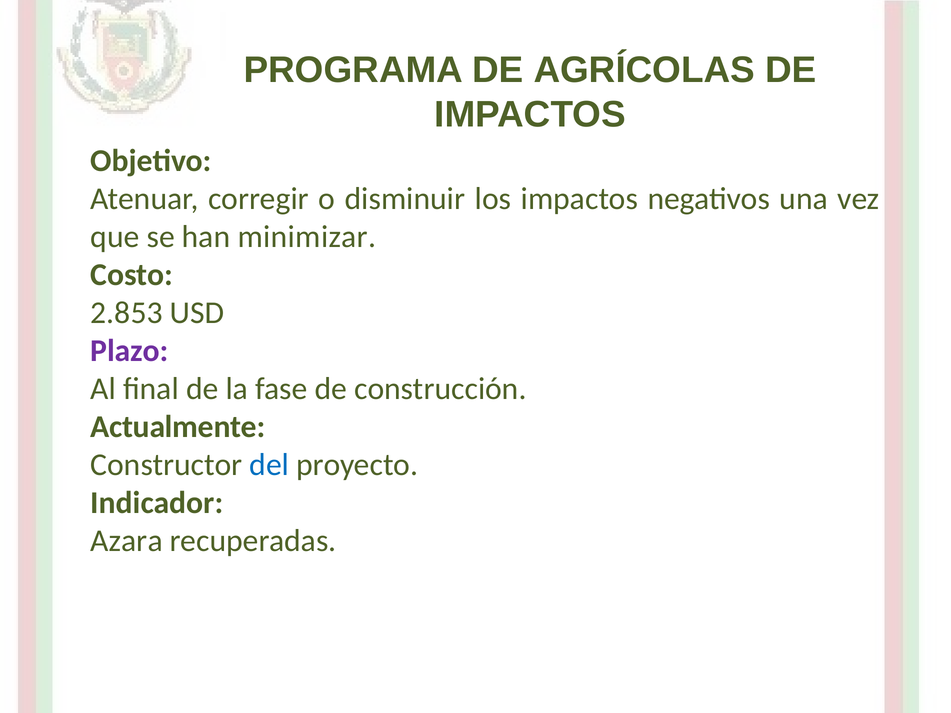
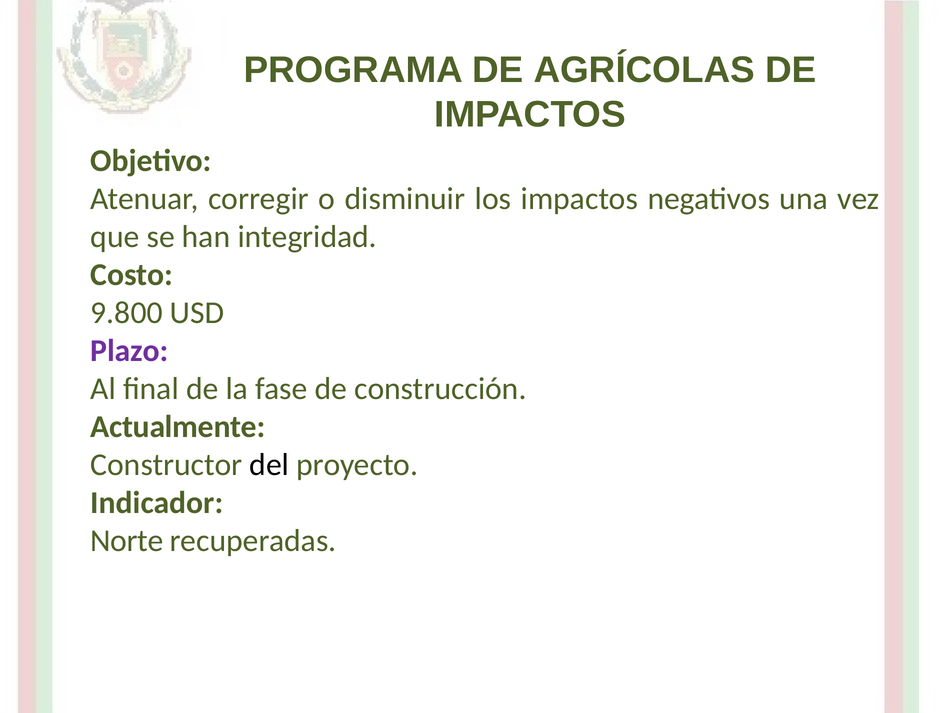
minimizar: minimizar -> integridad (307, 237)
2.853: 2.853 -> 9.800 (127, 313)
del colour: blue -> black (269, 465)
Azara: Azara -> Norte (127, 541)
